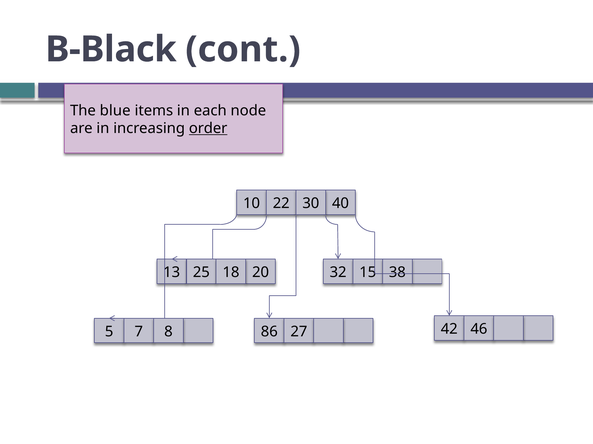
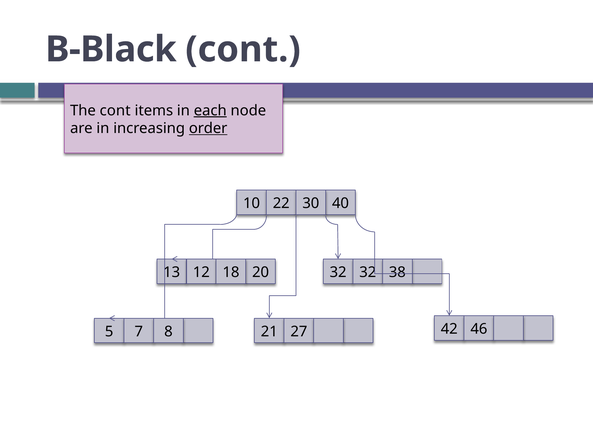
The blue: blue -> cont (115, 111)
each underline: none -> present (210, 111)
25: 25 -> 12 (201, 273)
32 15: 15 -> 32 (368, 273)
86: 86 -> 21 (269, 332)
